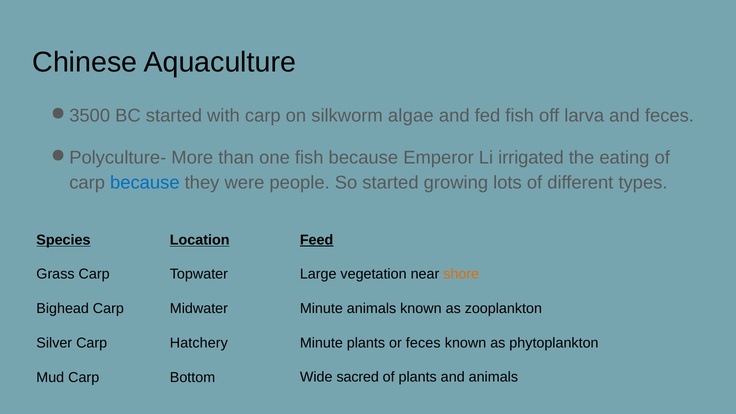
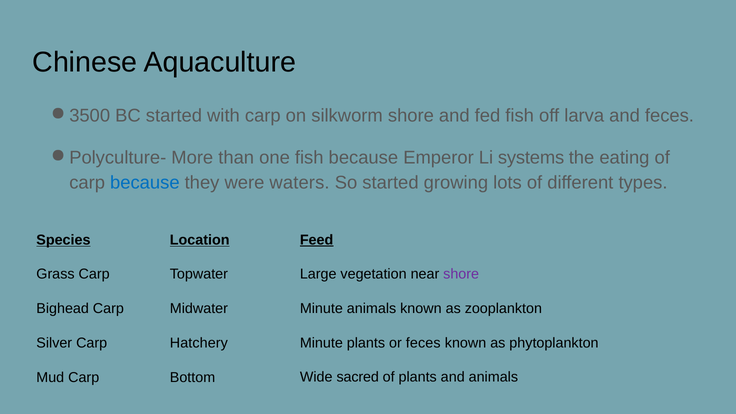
silkworm algae: algae -> shore (411, 116)
irrigated: irrigated -> systems (531, 157)
people: people -> waters (300, 183)
shore colour: orange -> purple (461, 274)
